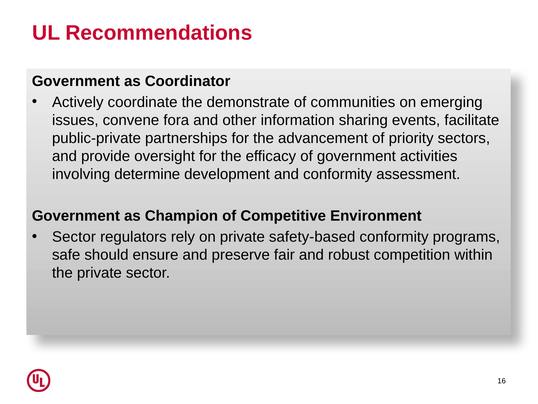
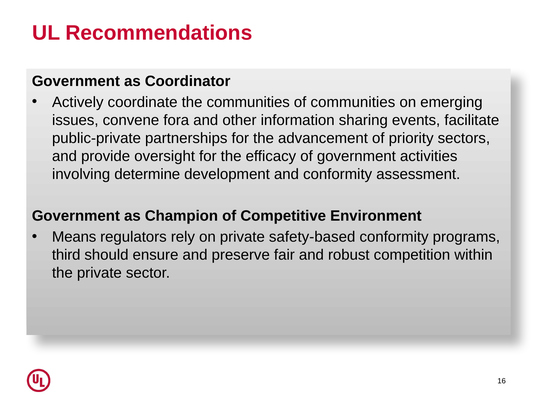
the demonstrate: demonstrate -> communities (248, 102)
Sector: Sector -> Means (74, 237)
safe: safe -> third (66, 255)
